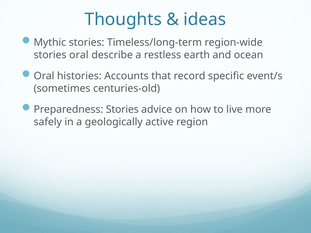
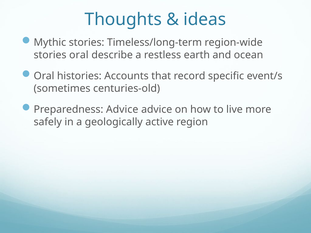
Preparedness Stories: Stories -> Advice (122, 110)
